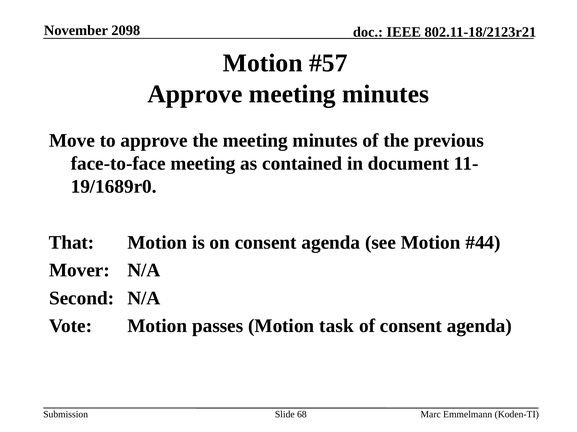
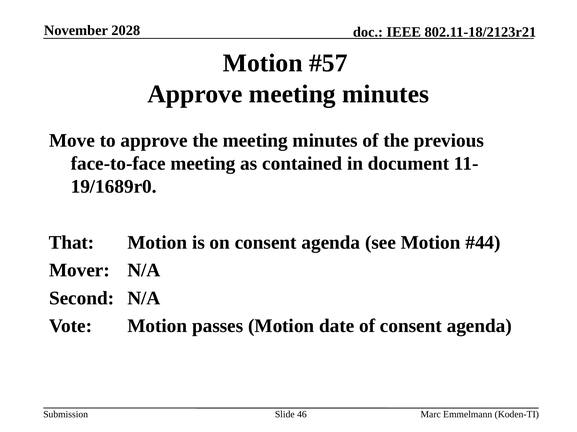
2098: 2098 -> 2028 (126, 31)
task: task -> date (337, 326)
68: 68 -> 46 (302, 415)
